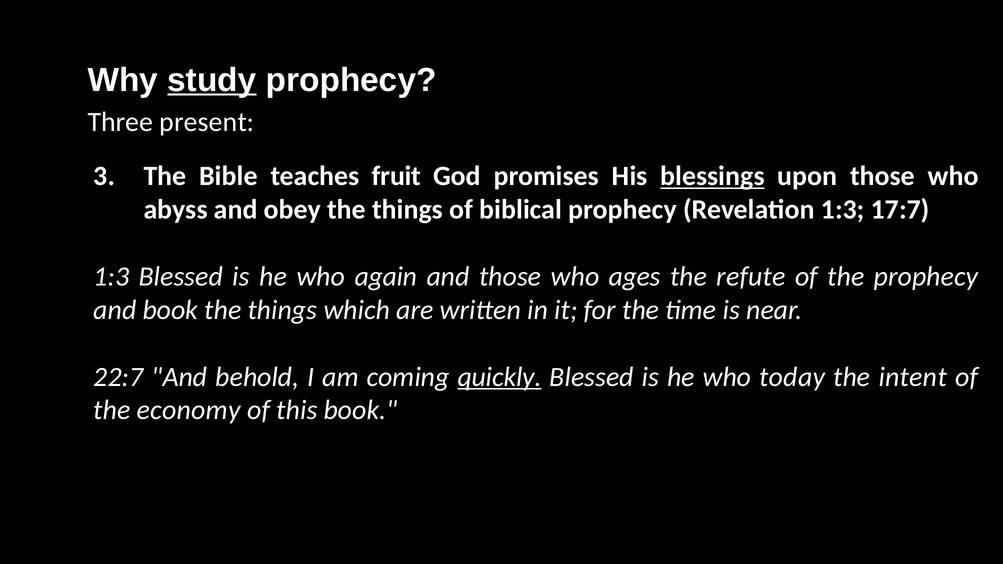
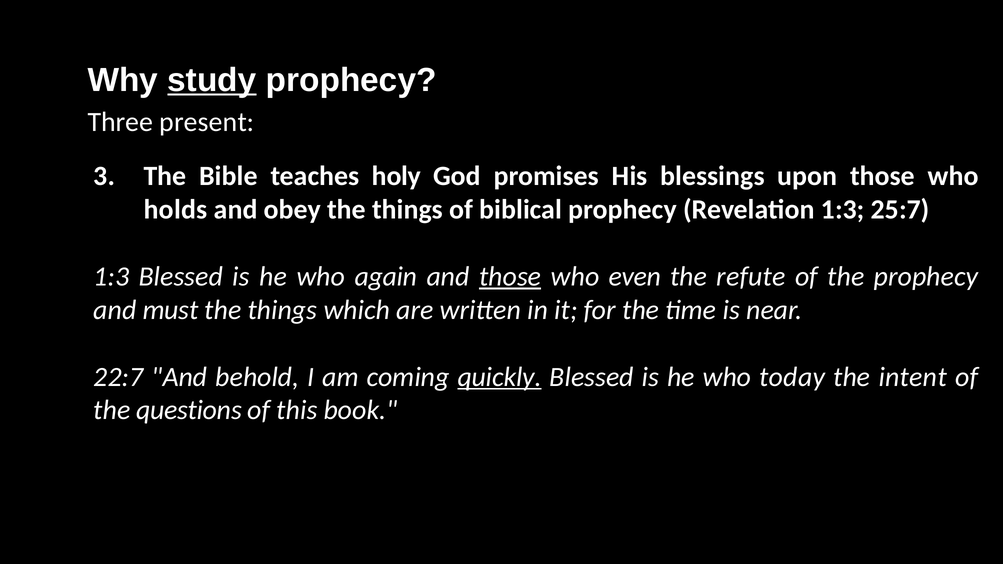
fruit: fruit -> holy (396, 176)
blessings underline: present -> none (712, 176)
abyss: abyss -> holds (176, 210)
17:7: 17:7 -> 25:7 (900, 210)
those underline: none -> present (510, 277)
ages: ages -> even (635, 277)
and book: book -> must (170, 310)
economy: economy -> questions (189, 410)
